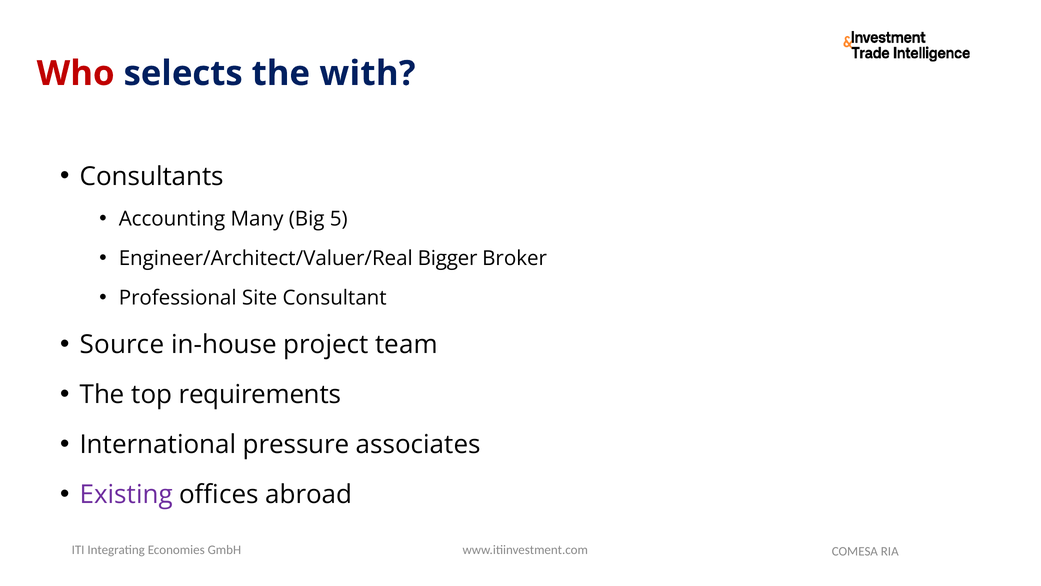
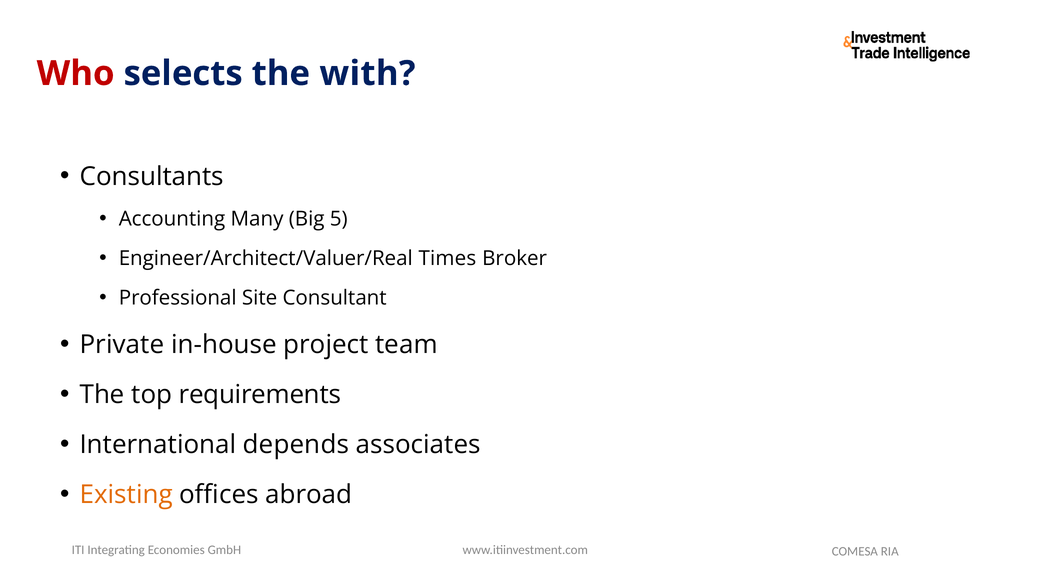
Bigger: Bigger -> Times (447, 258)
Source: Source -> Private (122, 345)
pressure: pressure -> depends (296, 444)
Existing colour: purple -> orange (126, 494)
